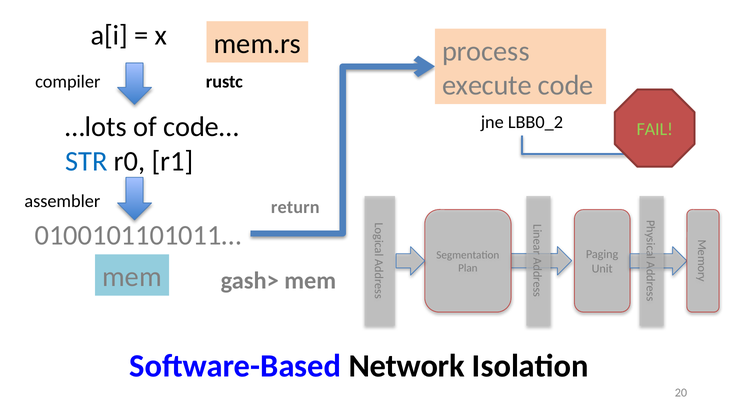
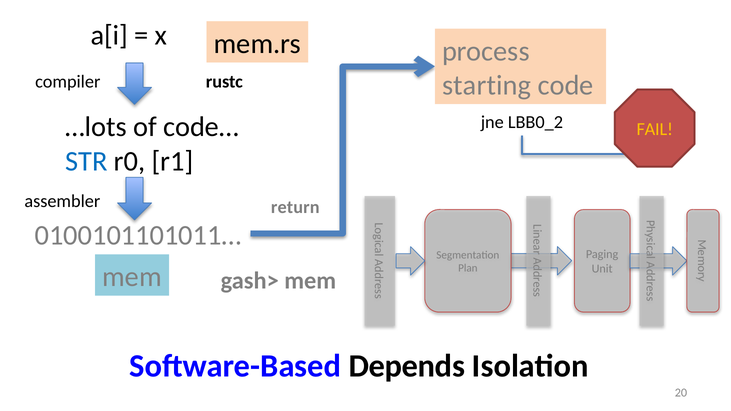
execute: execute -> starting (487, 85)
FAIL colour: light green -> yellow (655, 129)
Network: Network -> Depends (407, 366)
